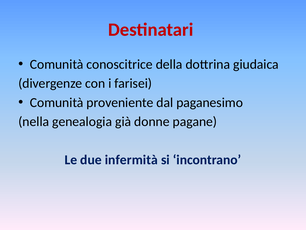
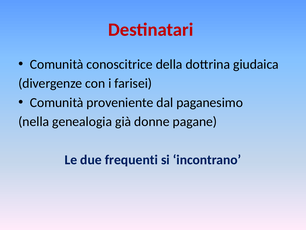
infermità: infermità -> frequenti (131, 159)
